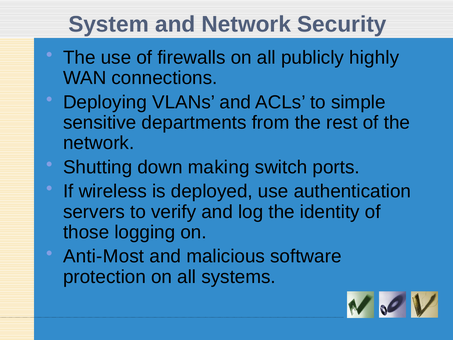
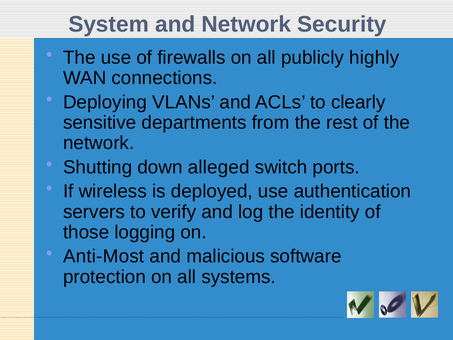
simple: simple -> clearly (358, 102)
making: making -> alleged (219, 167)
